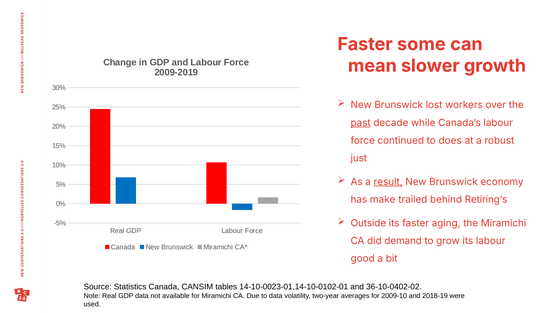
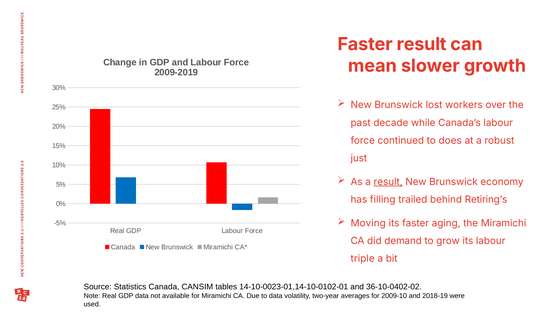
Faster some: some -> result (422, 44)
past underline: present -> none (361, 123)
make: make -> filling (383, 199)
Outside: Outside -> Moving (368, 223)
good: good -> triple (363, 258)
